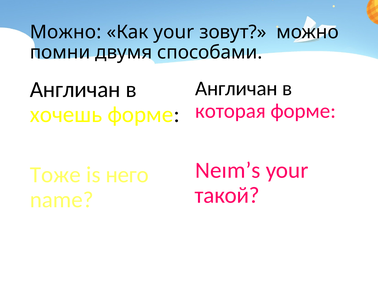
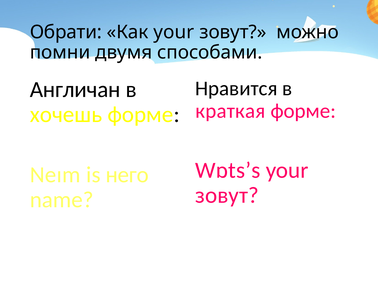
Можно: Можно -> Обрати (66, 32)
Англичан: Англичан -> Нравится (236, 89)
которая: которая -> краткая (230, 111)
Neɪm’s: Neɪm’s -> Wɒts’s (228, 171)
Тоже: Тоже -> Neɪm (55, 175)
такой: такой -> зовут (227, 196)
